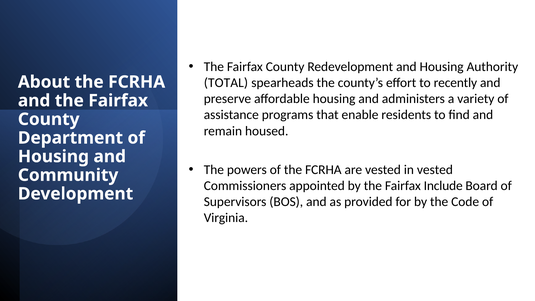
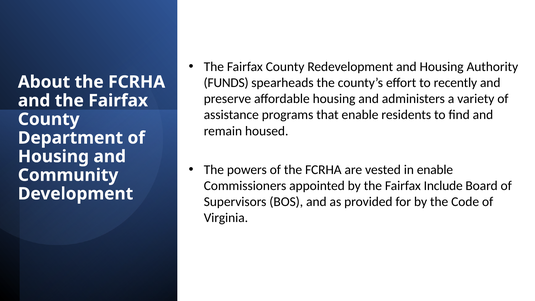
TOTAL: TOTAL -> FUNDS (226, 83)
in vested: vested -> enable (435, 170)
